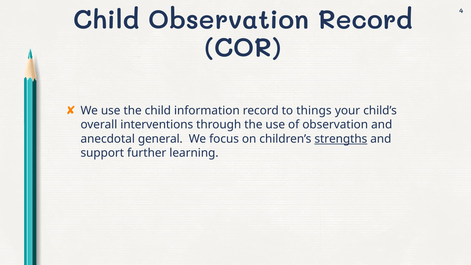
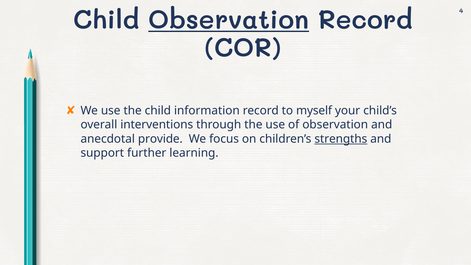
Observation underline: none -> present (229, 20)
things: things -> myself (314, 111)
general: general -> provide (160, 139)
